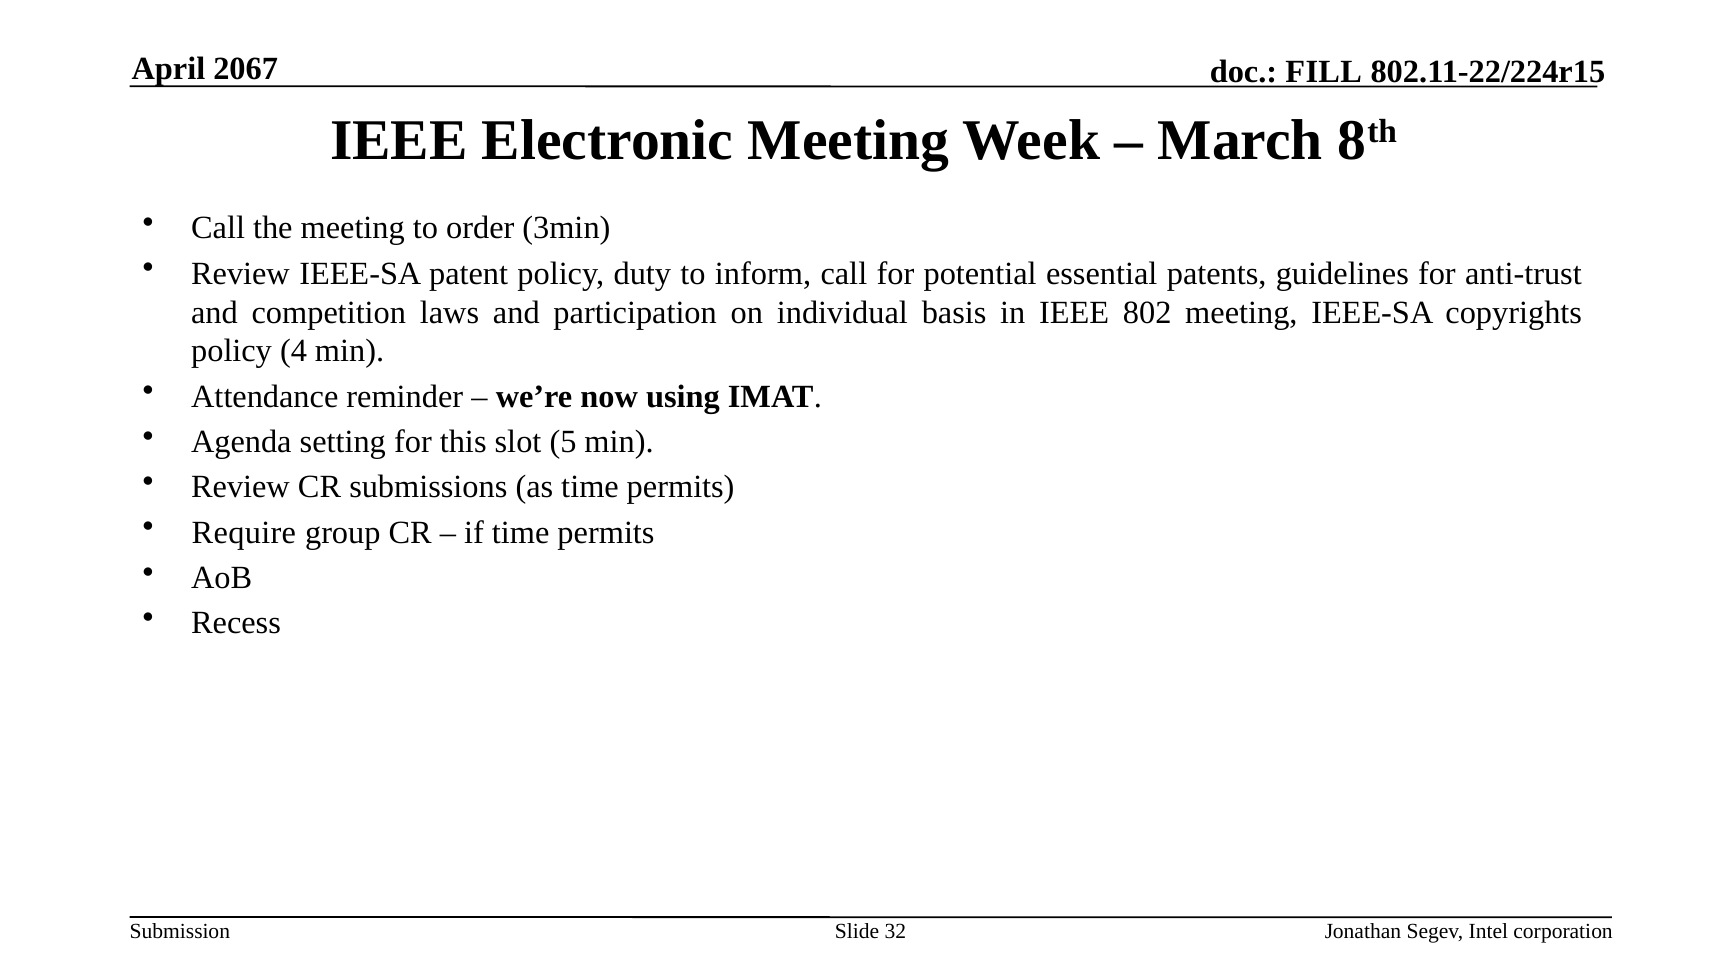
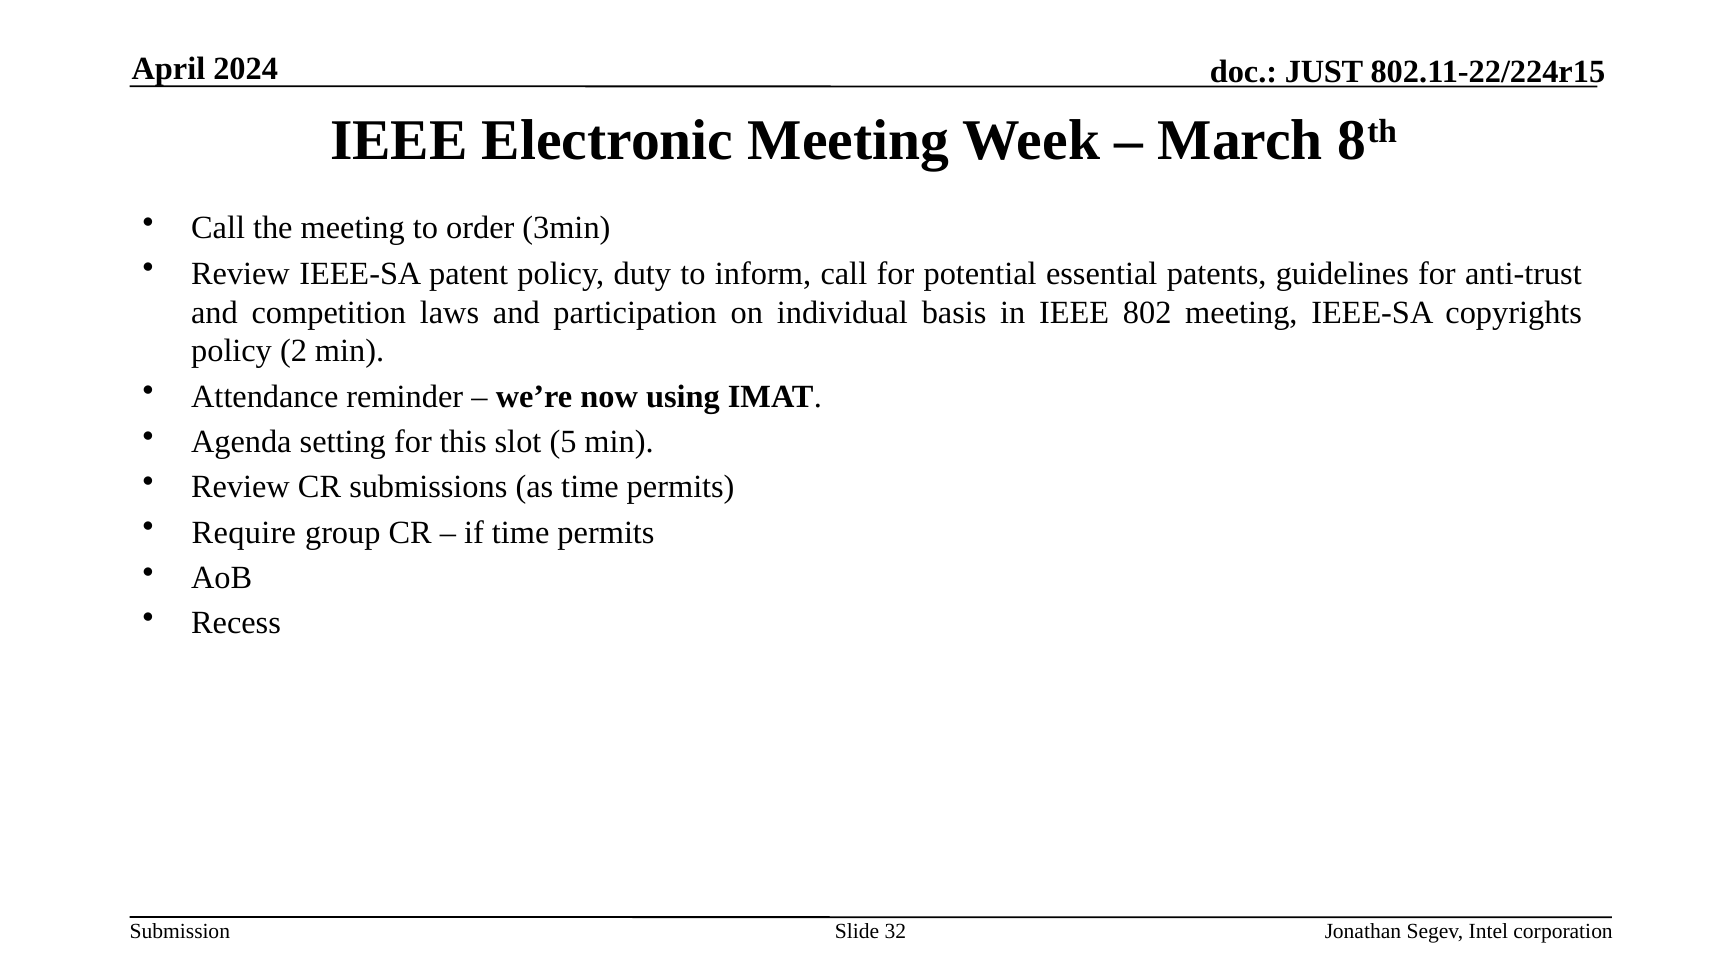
2067: 2067 -> 2024 (246, 69)
FILL: FILL -> JUST (1324, 72)
4: 4 -> 2 (294, 351)
